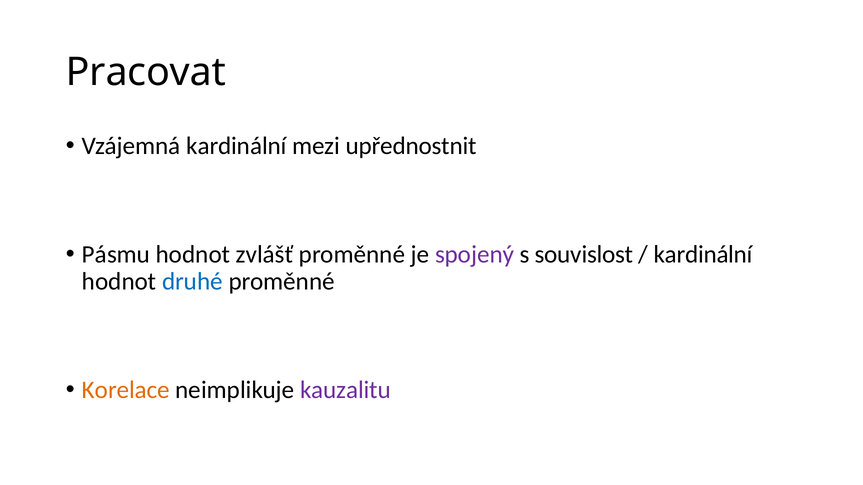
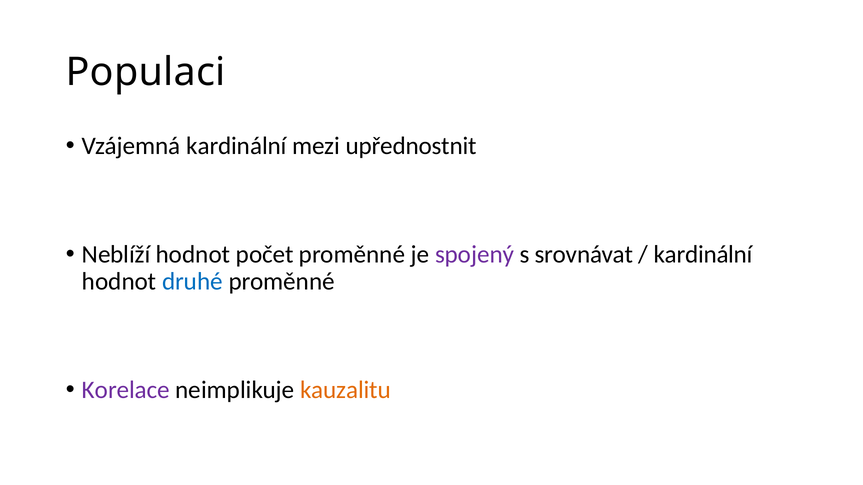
Pracovat: Pracovat -> Populaci (146, 72)
Pásmu: Pásmu -> Neblíží (116, 254)
zvlášť: zvlášť -> počet (265, 254)
souvislost: souvislost -> srovnávat (584, 254)
Korelace colour: orange -> purple (126, 390)
kauzalitu colour: purple -> orange (346, 390)
